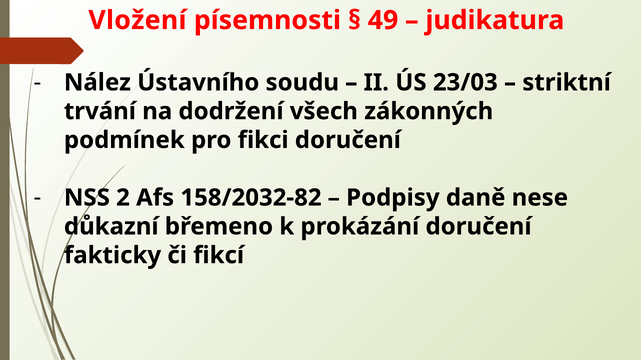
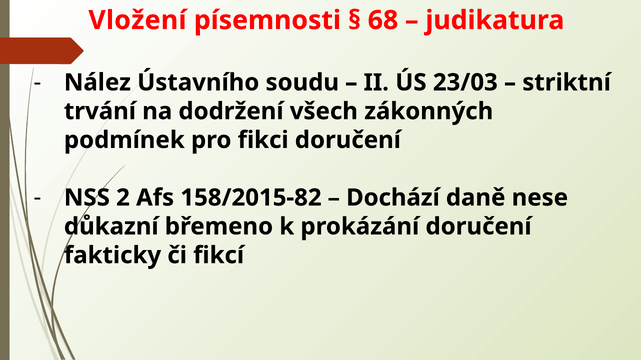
49: 49 -> 68 (383, 20)
158/2032-82: 158/2032-82 -> 158/2015-82 (251, 198)
Podpisy: Podpisy -> Dochází (393, 198)
